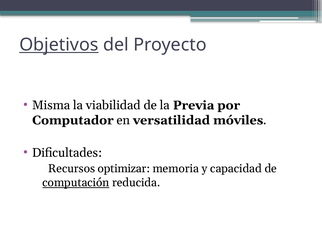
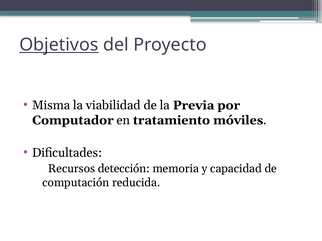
versatilidad: versatilidad -> tratamiento (171, 120)
optimizar: optimizar -> detección (124, 169)
computación underline: present -> none (76, 183)
